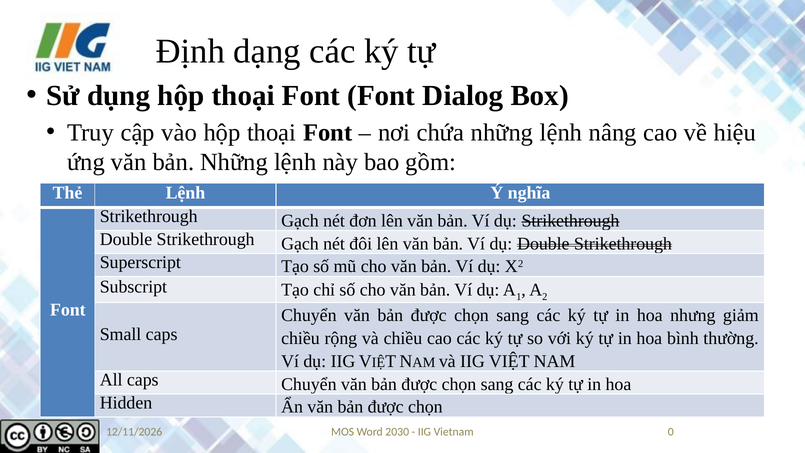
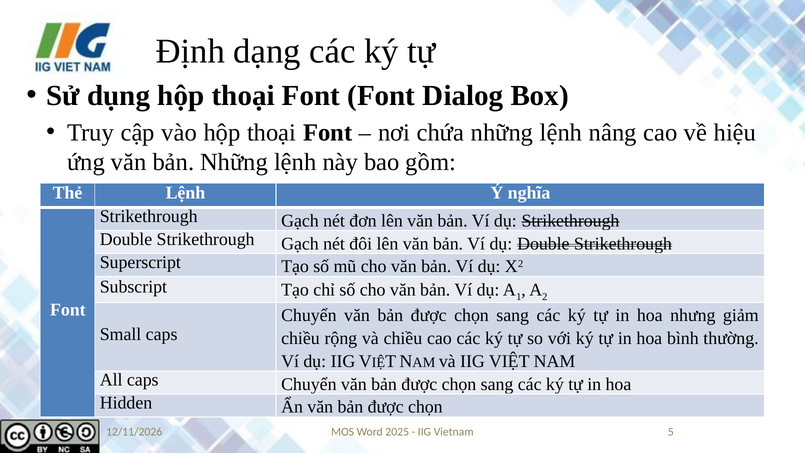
2030: 2030 -> 2025 (397, 431)
0: 0 -> 5 (671, 432)
